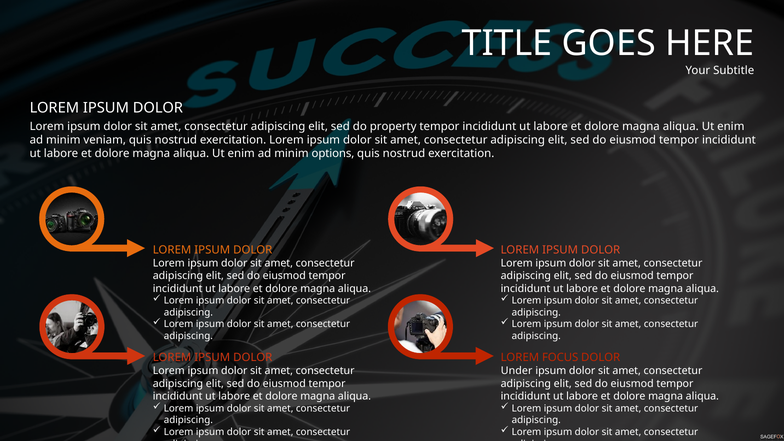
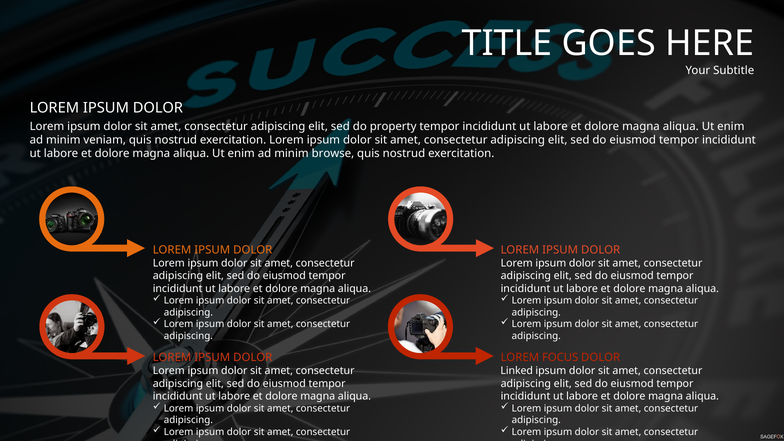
options: options -> browse (333, 154)
Under: Under -> Linked (517, 371)
